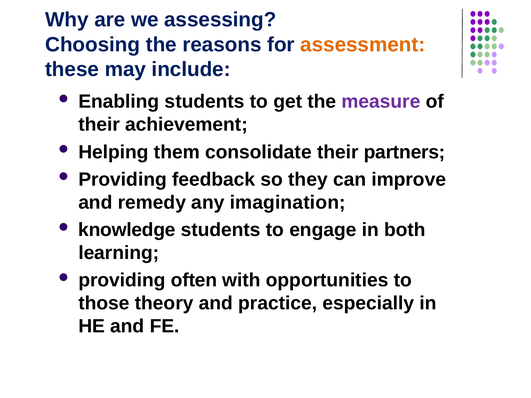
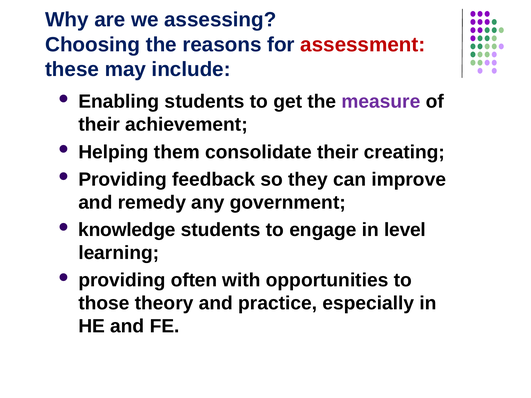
assessment colour: orange -> red (363, 45)
partners: partners -> creating (404, 152)
imagination: imagination -> government (288, 203)
both: both -> level (405, 230)
